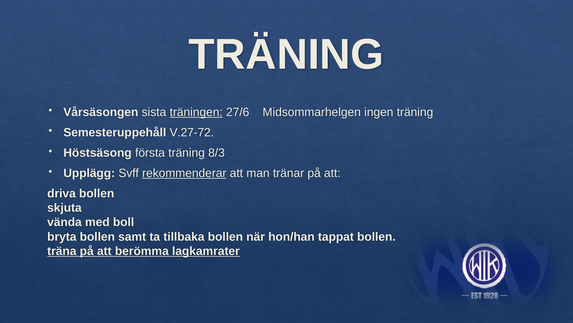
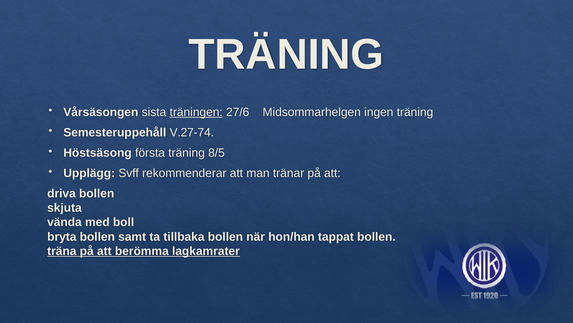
V.27-72: V.27-72 -> V.27-74 (192, 132)
8/3: 8/3 -> 8/5 (216, 153)
rekommenderar underline: present -> none (184, 173)
